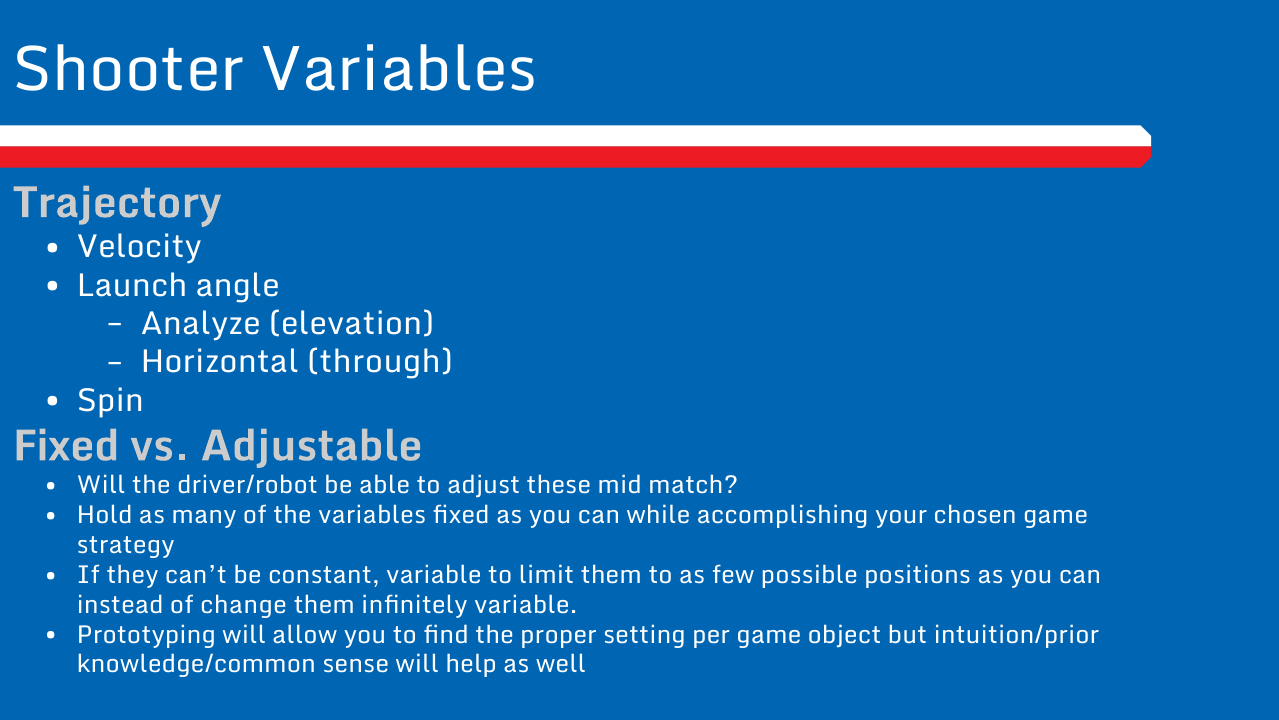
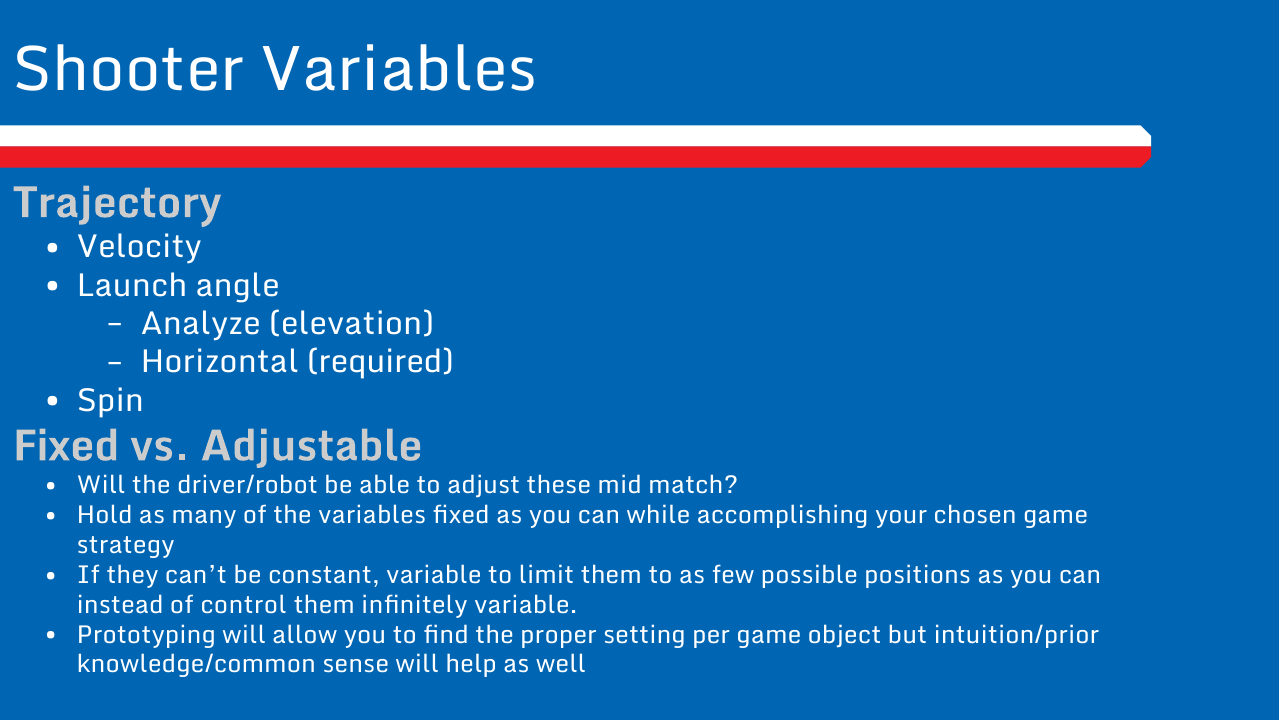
through: through -> required (380, 362)
change: change -> control (244, 605)
